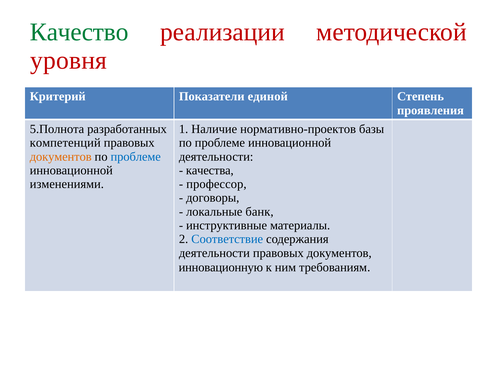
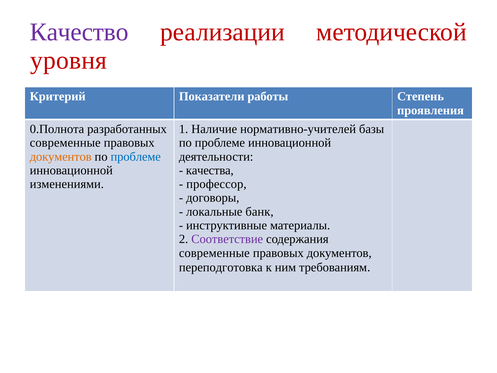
Качество colour: green -> purple (79, 32)
единой: единой -> работы (268, 96)
5.Полнота: 5.Полнота -> 0.Полнота (57, 129)
нормативно-проектов: нормативно-проектов -> нормативно-учителей (298, 129)
компетенций: компетенций -> современные (65, 143)
Соответствие colour: blue -> purple (227, 239)
деятельности: деятельности -> современные (214, 253)
инновационную: инновационную -> переподготовка (221, 267)
